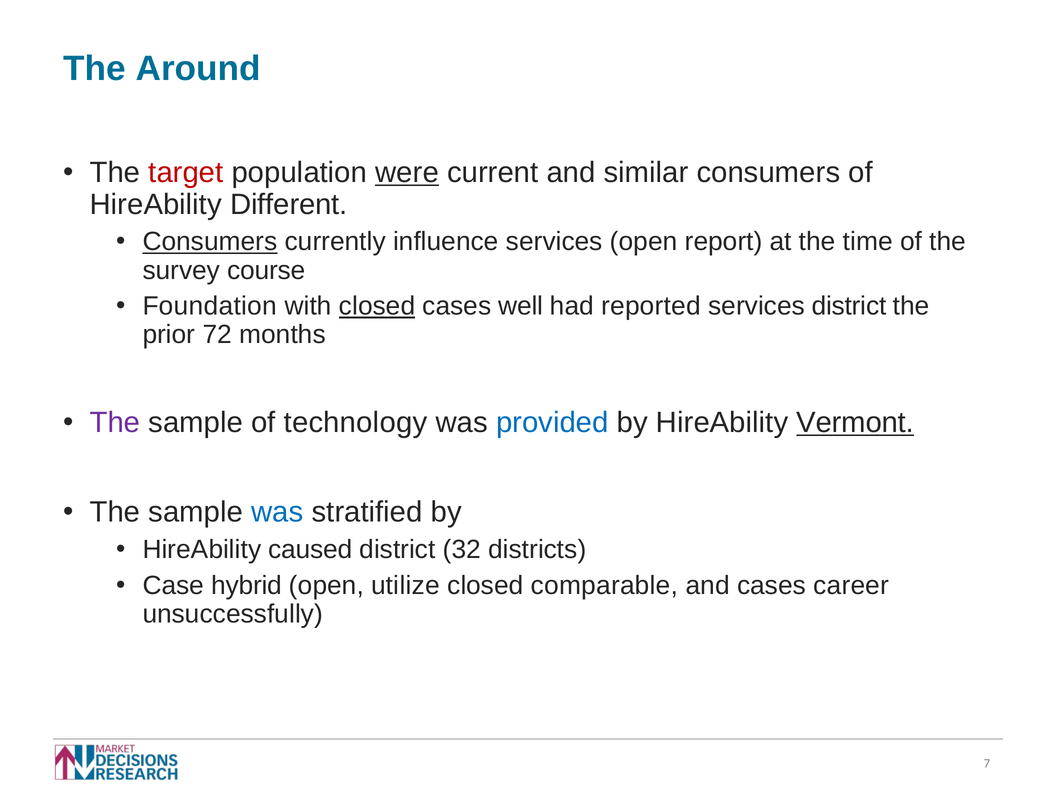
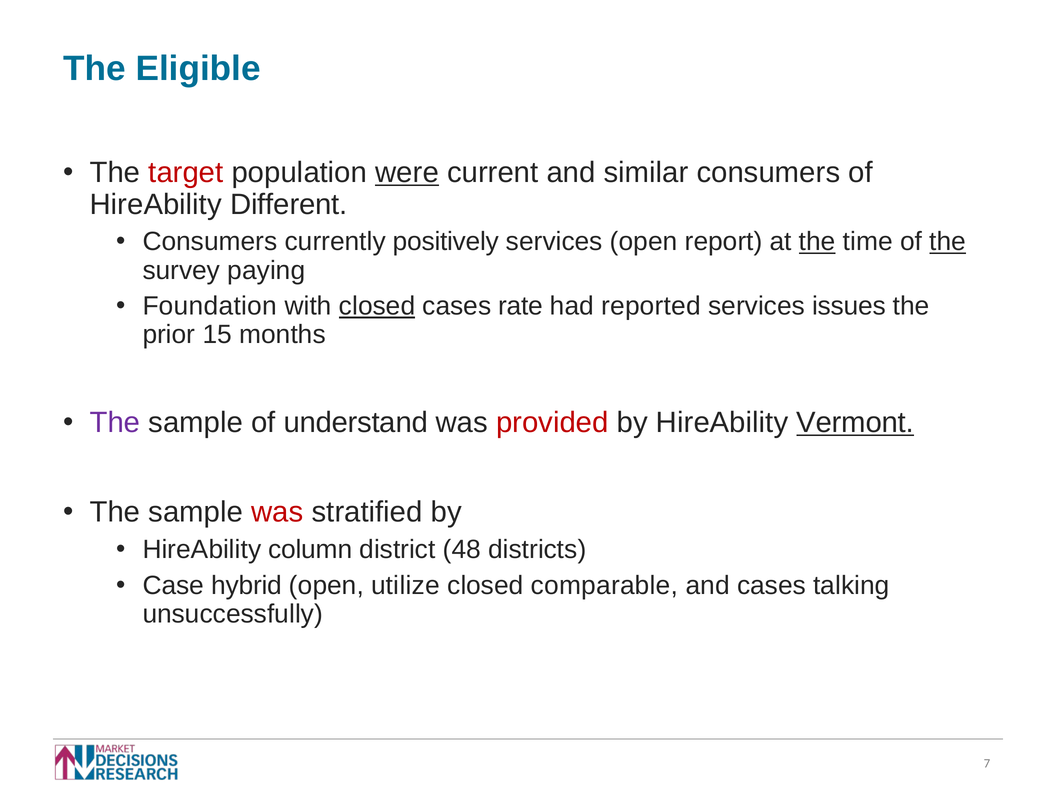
Around: Around -> Eligible (198, 69)
Consumers underline: present -> none (210, 242)
influence: influence -> positively (446, 242)
the underline: none -> present (817, 242)
the underline: none -> present (948, 242)
course: course -> paying (266, 270)
well: well -> rate (521, 306)
services district: district -> issues (849, 306)
72: 72 -> 15 (217, 335)
technology: technology -> understand (356, 423)
provided colour: blue -> red (552, 423)
was colour: blue -> red (277, 512)
caused: caused -> column (310, 550)
32: 32 -> 48 (462, 550)
career: career -> talking (851, 585)
